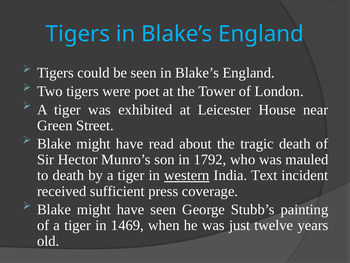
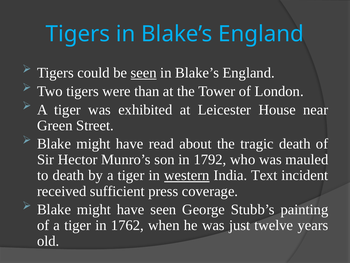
seen underline: none -> present (144, 73)
poet: poet -> than (147, 91)
1469: 1469 -> 1762 (127, 225)
